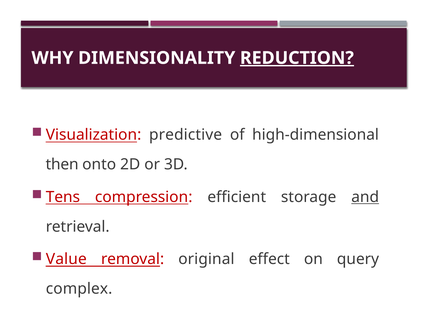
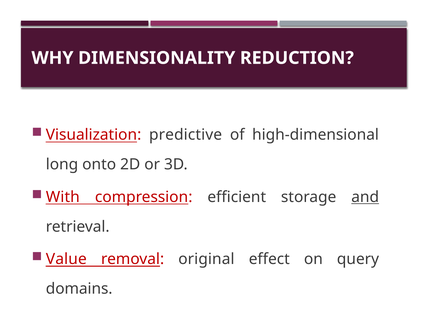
REDUCTION underline: present -> none (297, 58)
then: then -> long (62, 165)
Tens: Tens -> With (63, 197)
complex: complex -> domains (79, 289)
